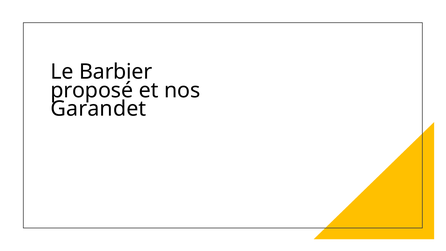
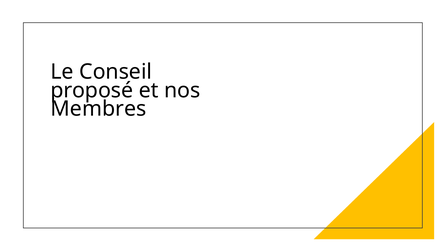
Barbier: Barbier -> Conseil (116, 72)
Garandet: Garandet -> Membres (98, 109)
